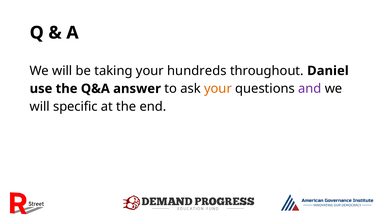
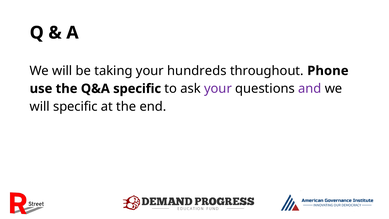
Daniel: Daniel -> Phone (328, 71)
Q&A answer: answer -> specific (137, 89)
your colour: orange -> purple (218, 89)
